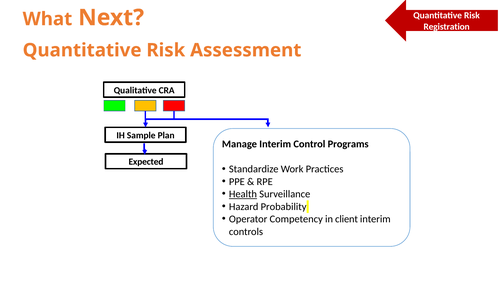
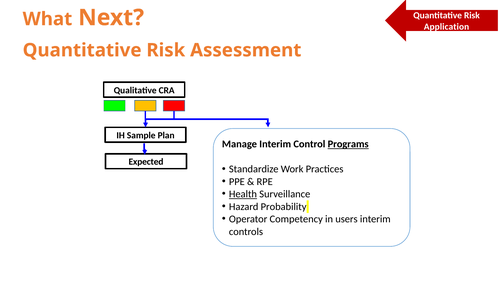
Registration: Registration -> Application (447, 27)
Programs underline: none -> present (348, 144)
client: client -> users (346, 219)
